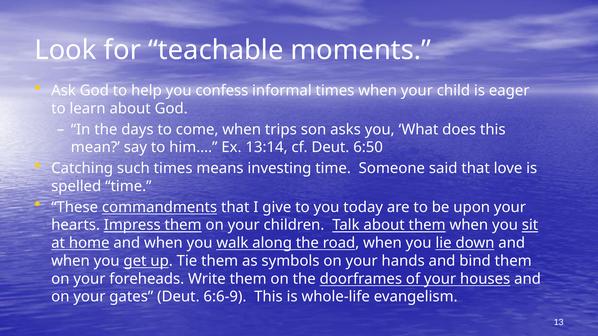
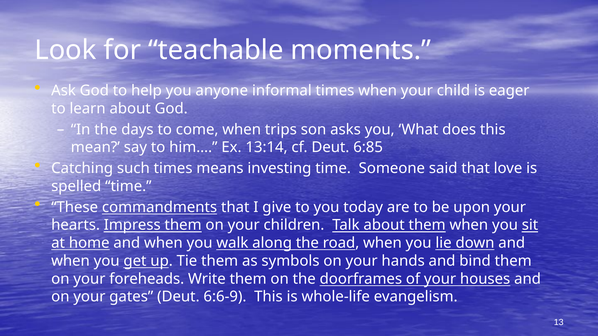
confess: confess -> anyone (222, 91)
6:50: 6:50 -> 6:85 (368, 148)
